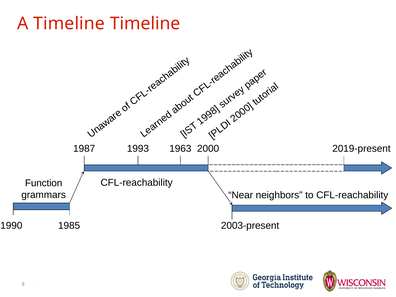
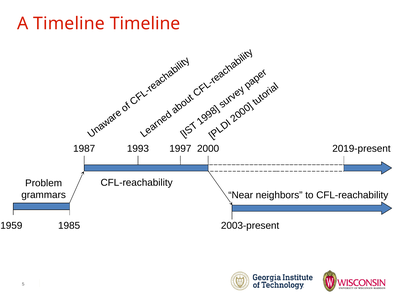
1963: 1963 -> 1997 (180, 149)
Function: Function -> Problem (44, 183)
1990: 1990 -> 1959 (11, 226)
